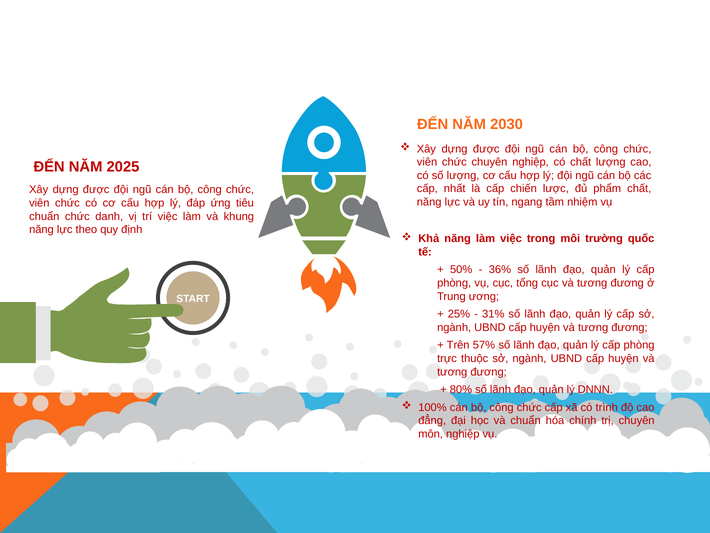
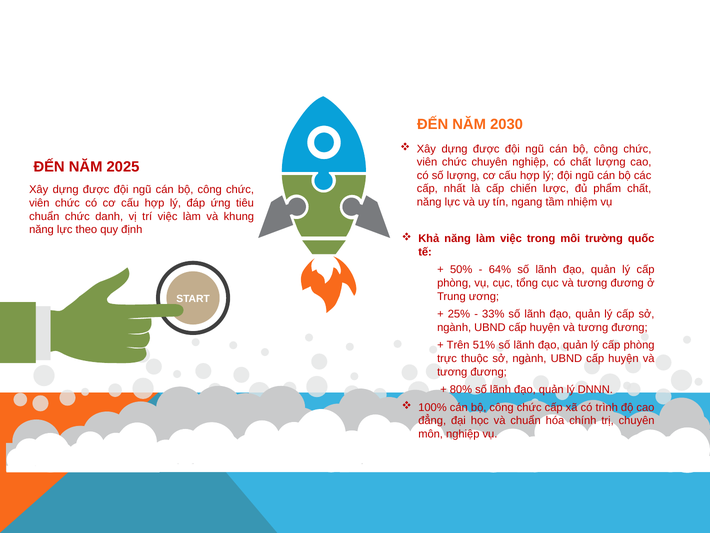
36%: 36% -> 64% (500, 270)
31%: 31% -> 33% (493, 314)
57%: 57% -> 51% (484, 345)
